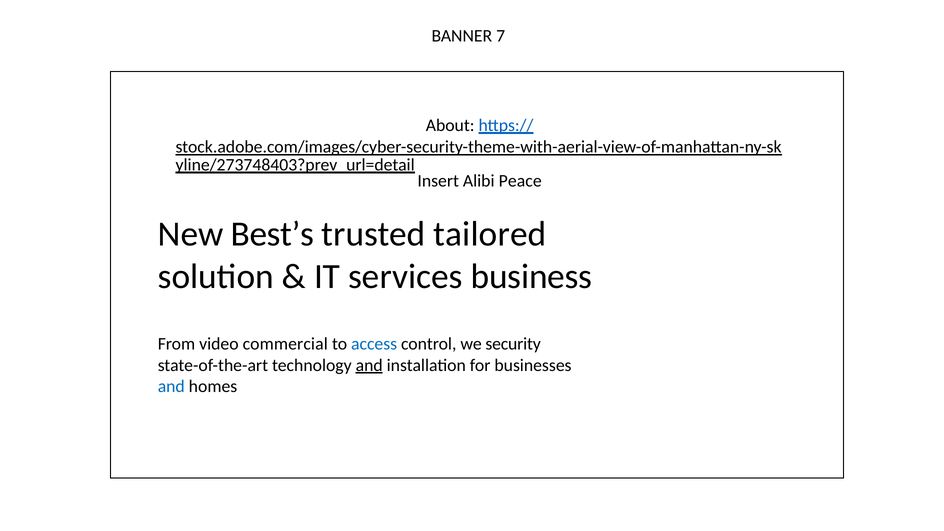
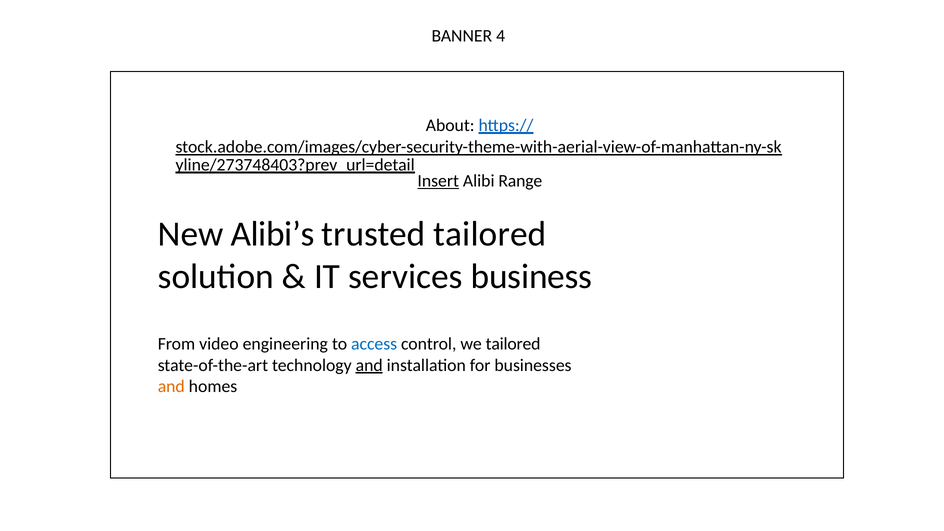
7: 7 -> 4 (501, 36)
Insert underline: none -> present (438, 181)
Peace: Peace -> Range (520, 181)
Best’s: Best’s -> Alibi’s (273, 234)
commercial: commercial -> engineering (285, 344)
we security: security -> tailored (513, 344)
and colour: blue -> orange (171, 386)
